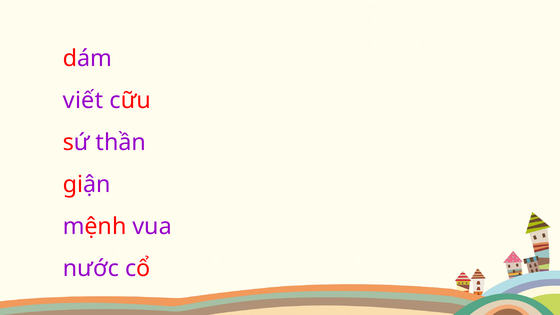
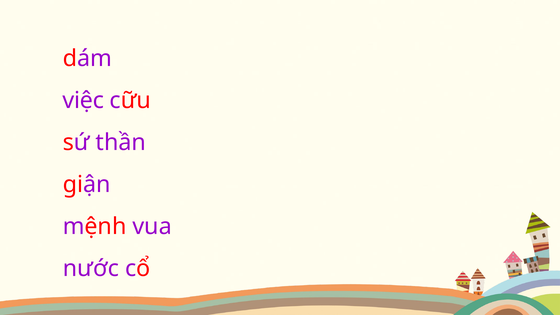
viết: viết -> việc (83, 101)
